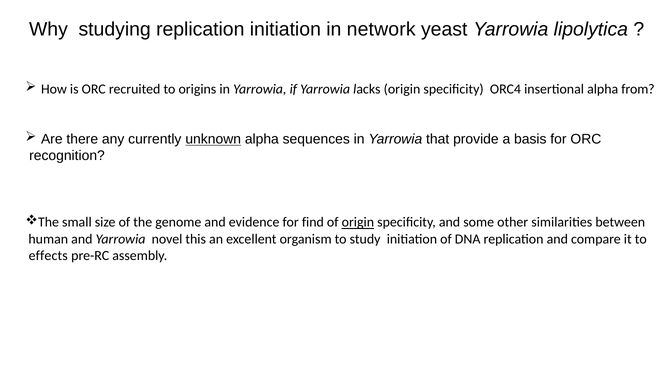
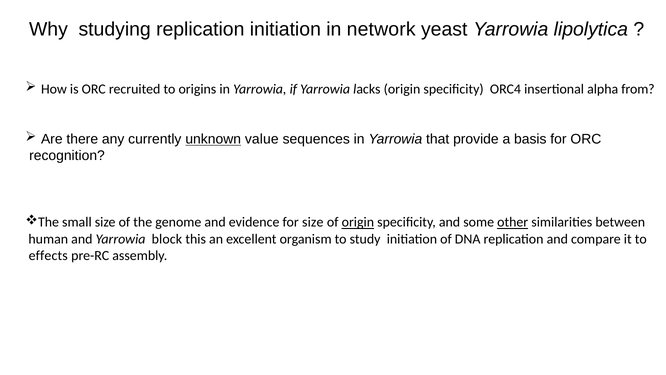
unknown alpha: alpha -> value (262, 139)
for find: find -> size (313, 222)
other underline: none -> present (513, 222)
novel: novel -> block (167, 239)
